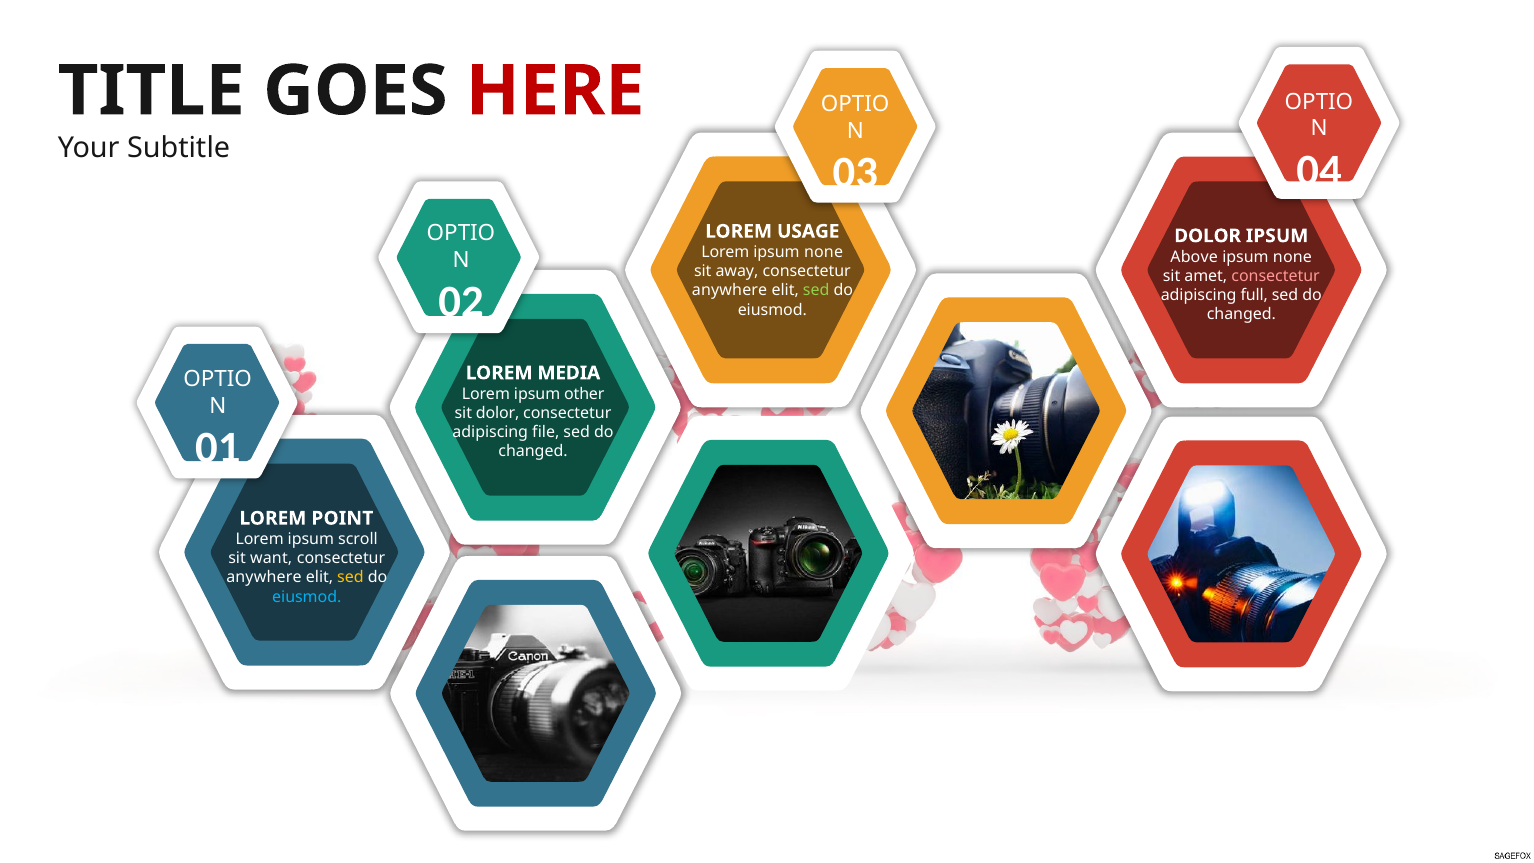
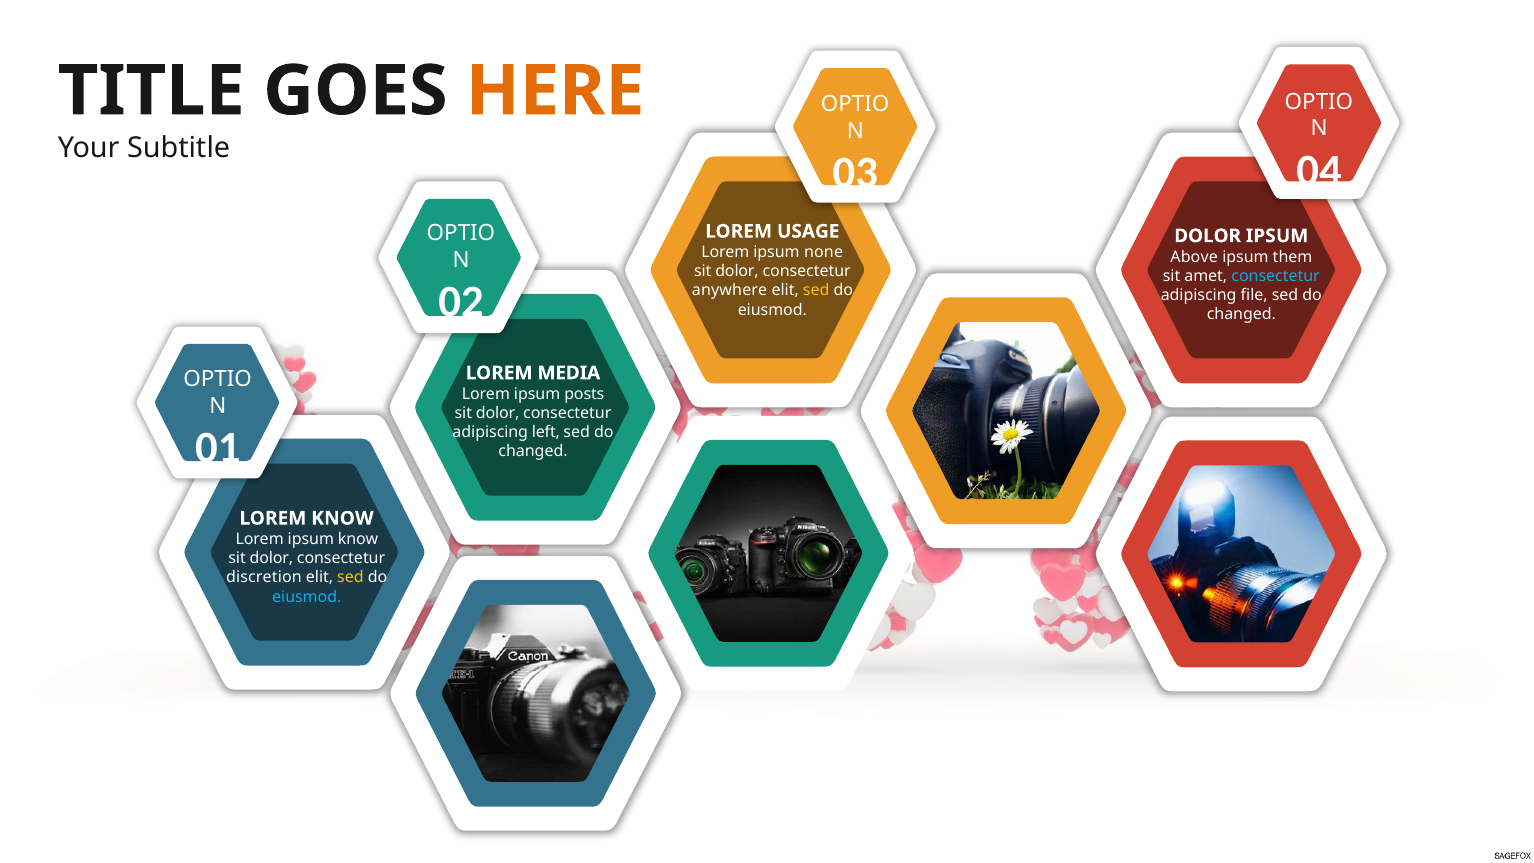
HERE colour: red -> orange (555, 91)
none: none -> them (1293, 257)
away: away -> dolor (737, 271)
consectetur colour: pink -> light blue (1276, 276)
sed colour: light green -> yellow (816, 291)
full: full -> file (1254, 295)
other: other -> posts (584, 394)
file: file -> left (546, 432)
LOREM POINT: POINT -> KNOW (342, 518)
ipsum scroll: scroll -> know (358, 539)
want: want -> dolor (271, 558)
anywhere: anywhere -> discretion (264, 578)
